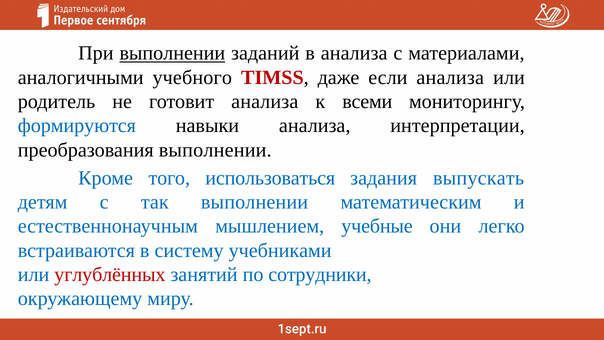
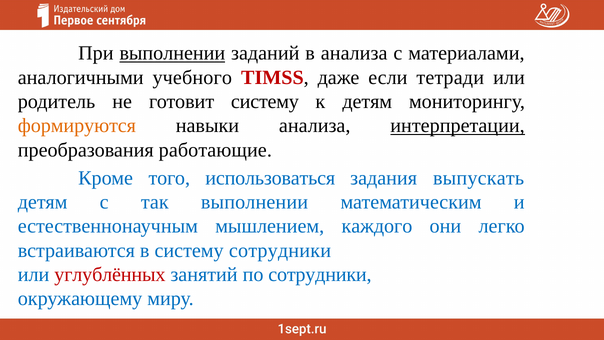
если анализа: анализа -> тетради (450, 77)
готовит анализа: анализа -> систему (265, 101)
к всеми: всеми -> детям (367, 101)
формируются colour: blue -> orange (77, 126)
интерпретации underline: none -> present (458, 126)
преобразования выполнении: выполнении -> работающие (215, 150)
учебные: учебные -> каждого (377, 226)
систему учебниками: учебниками -> сотрудники (280, 250)
